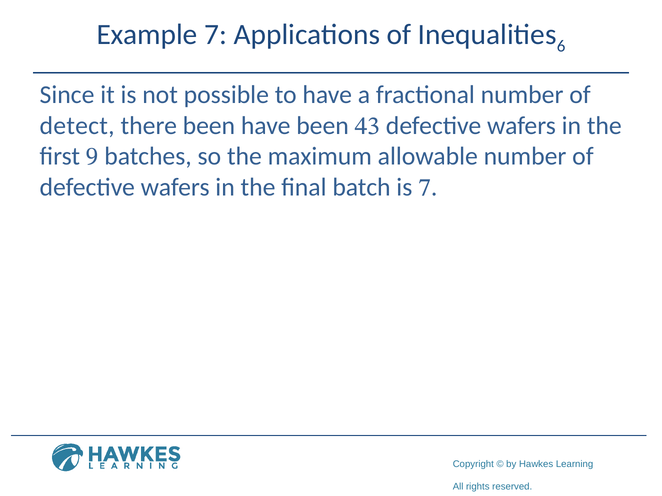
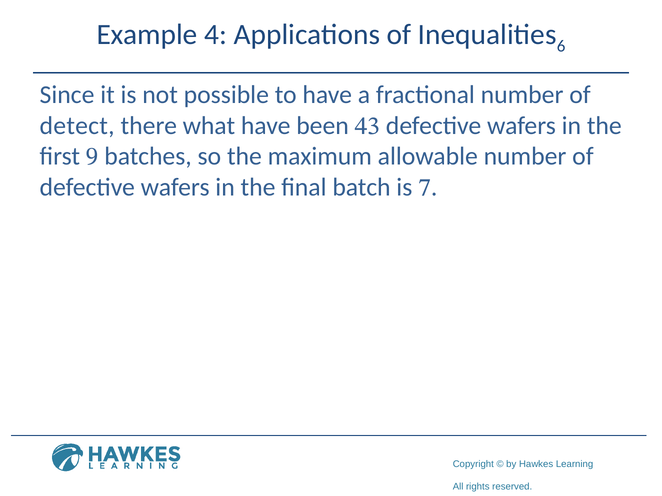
Example 7: 7 -> 4 (216, 35)
there been: been -> what (209, 126)
